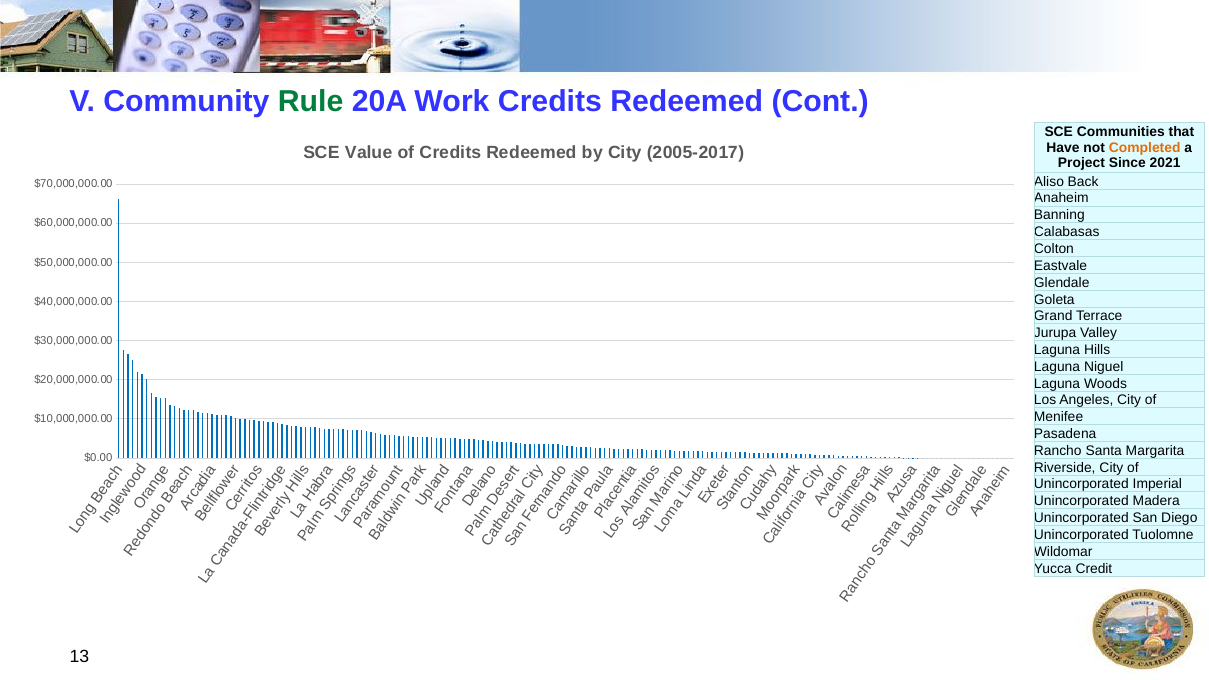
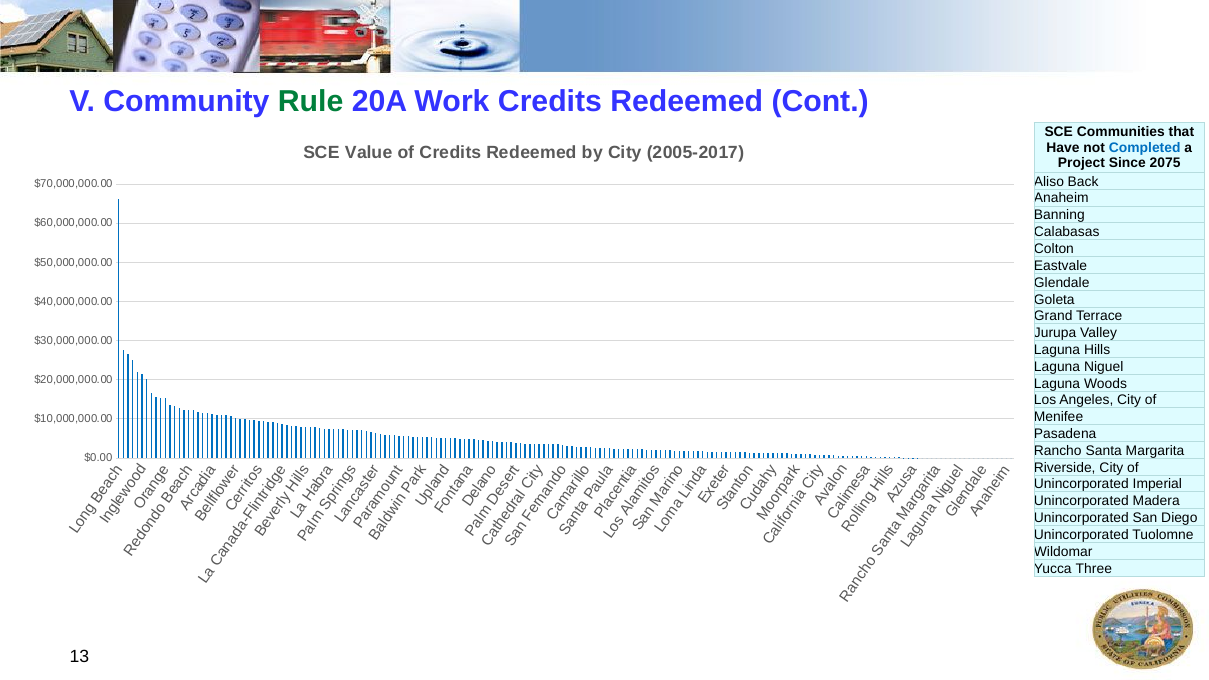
Completed colour: orange -> blue (1145, 148)
2021: 2021 -> 2075 (1165, 163)
Credit: Credit -> Three (1094, 568)
